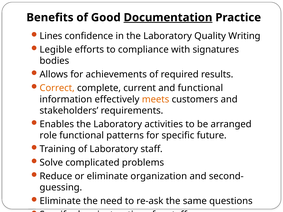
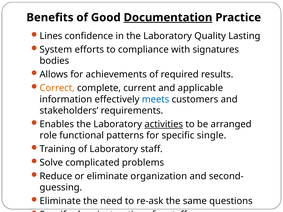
Writing: Writing -> Lasting (244, 36)
Legible: Legible -> System (56, 50)
and functional: functional -> applicable (200, 88)
meets colour: orange -> blue (156, 99)
activities underline: none -> present (164, 124)
future: future -> single (212, 136)
